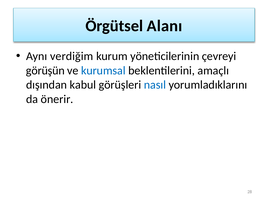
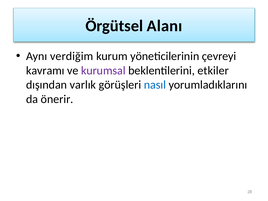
görüşün: görüşün -> kavramı (45, 71)
kurumsal colour: blue -> purple (103, 71)
amaçlı: amaçlı -> etkiler (213, 71)
kabul: kabul -> varlık (83, 85)
